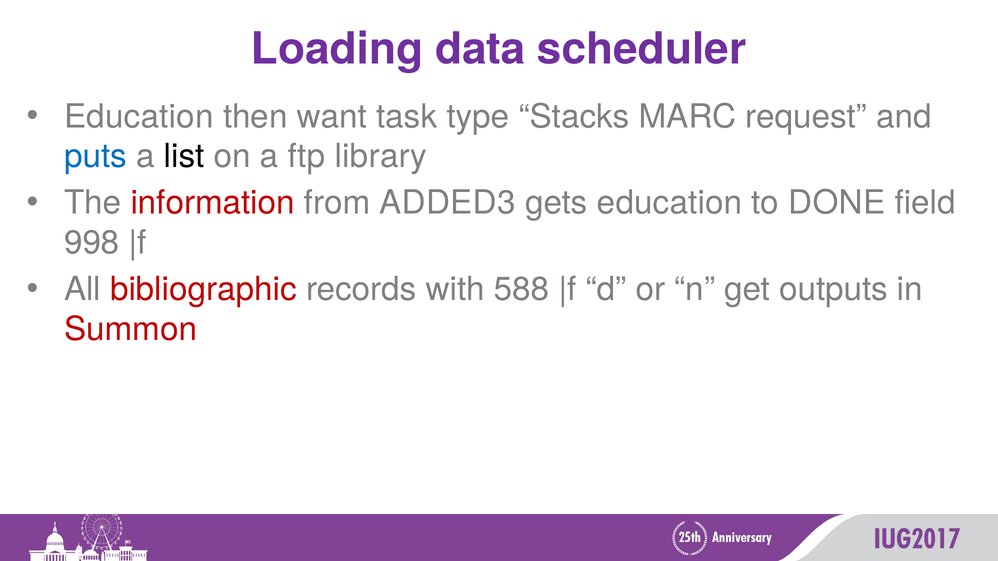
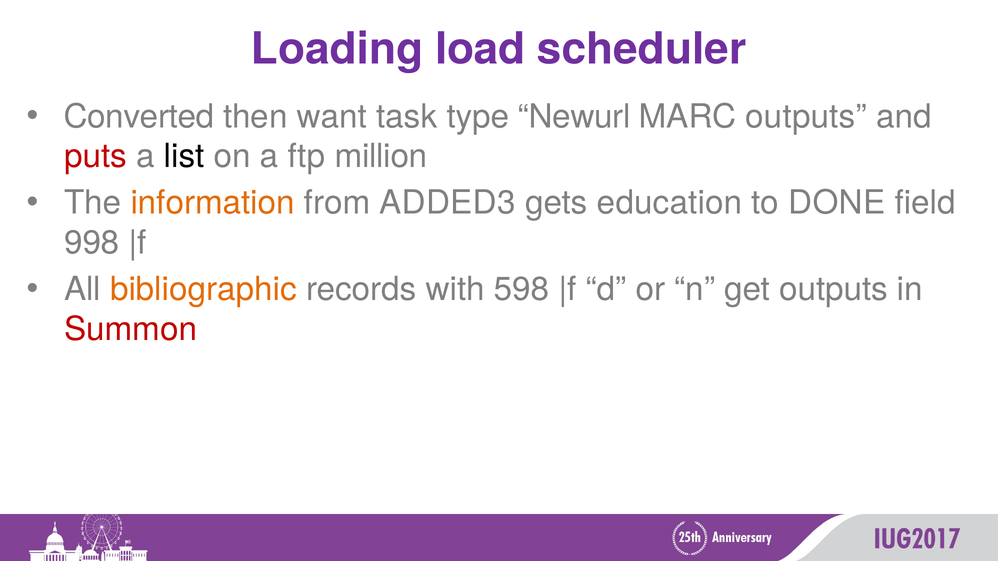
data: data -> load (480, 49)
Education: Education -> Converted (139, 117)
Stacks: Stacks -> Newurl (574, 117)
MARC request: request -> outputs (806, 117)
puts colour: blue -> red (95, 157)
library: library -> million (381, 157)
information colour: red -> orange (213, 203)
bibliographic colour: red -> orange (203, 290)
588: 588 -> 598 (522, 290)
